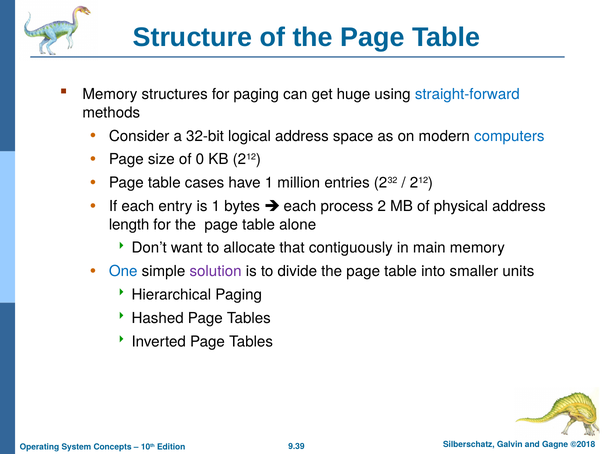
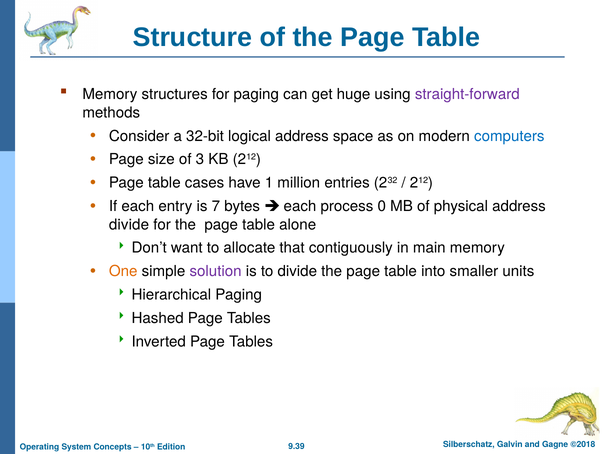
straight-forward colour: blue -> purple (467, 94)
0: 0 -> 3 (200, 159)
is 1: 1 -> 7 (216, 206)
2: 2 -> 0 (382, 206)
length: length -> divide (129, 224)
One colour: blue -> orange (123, 271)
